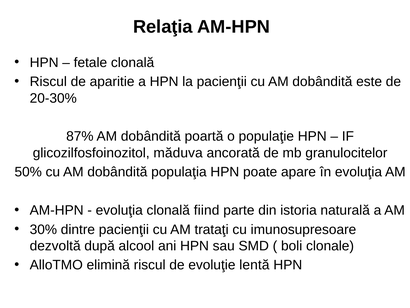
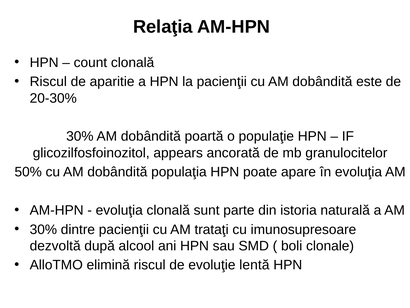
fetale: fetale -> count (90, 62)
87%: 87% -> 30% (80, 136)
măduva: măduva -> appears (178, 153)
fiind: fiind -> sunt (207, 210)
